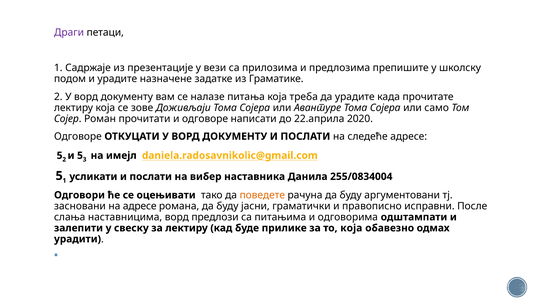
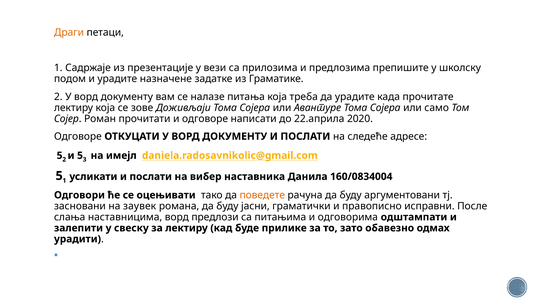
Драги colour: purple -> orange (69, 32)
255/0834004: 255/0834004 -> 160/0834004 (361, 176)
на адресе: адресе -> заувек (140, 206)
то која: која -> зато (351, 228)
